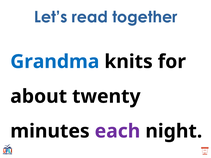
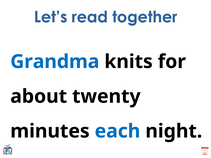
each colour: purple -> blue (117, 131)
